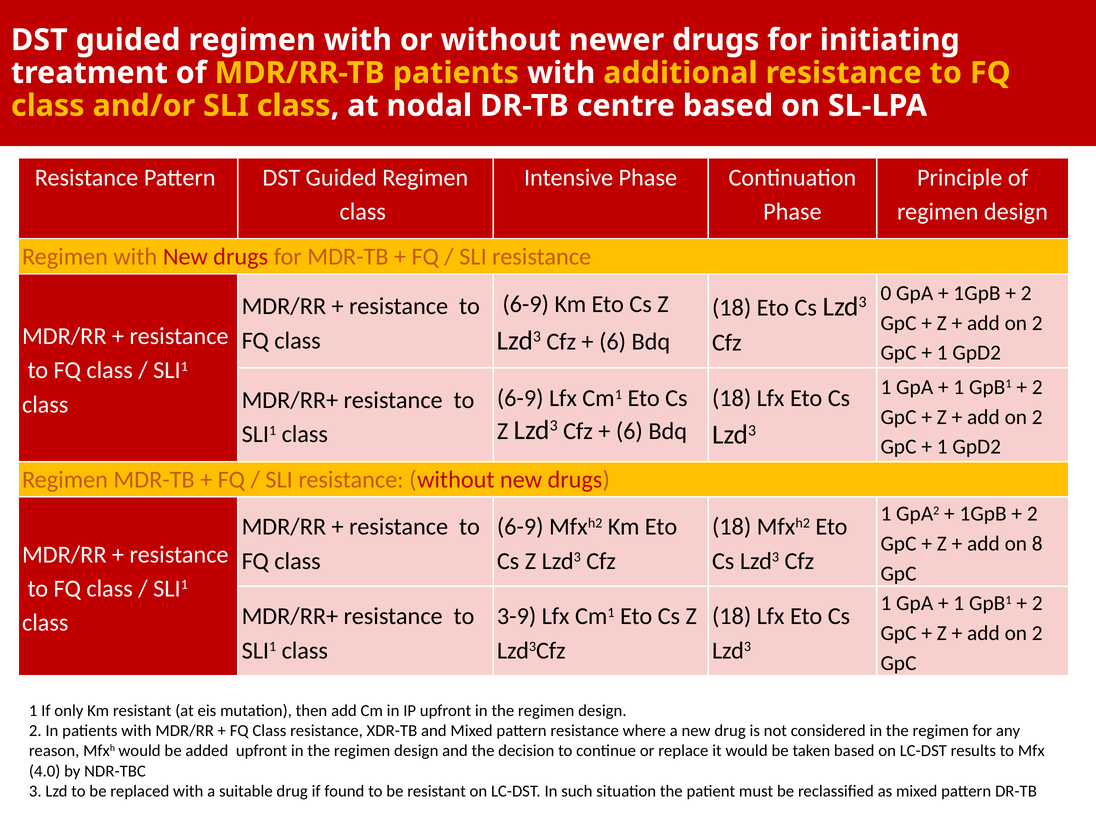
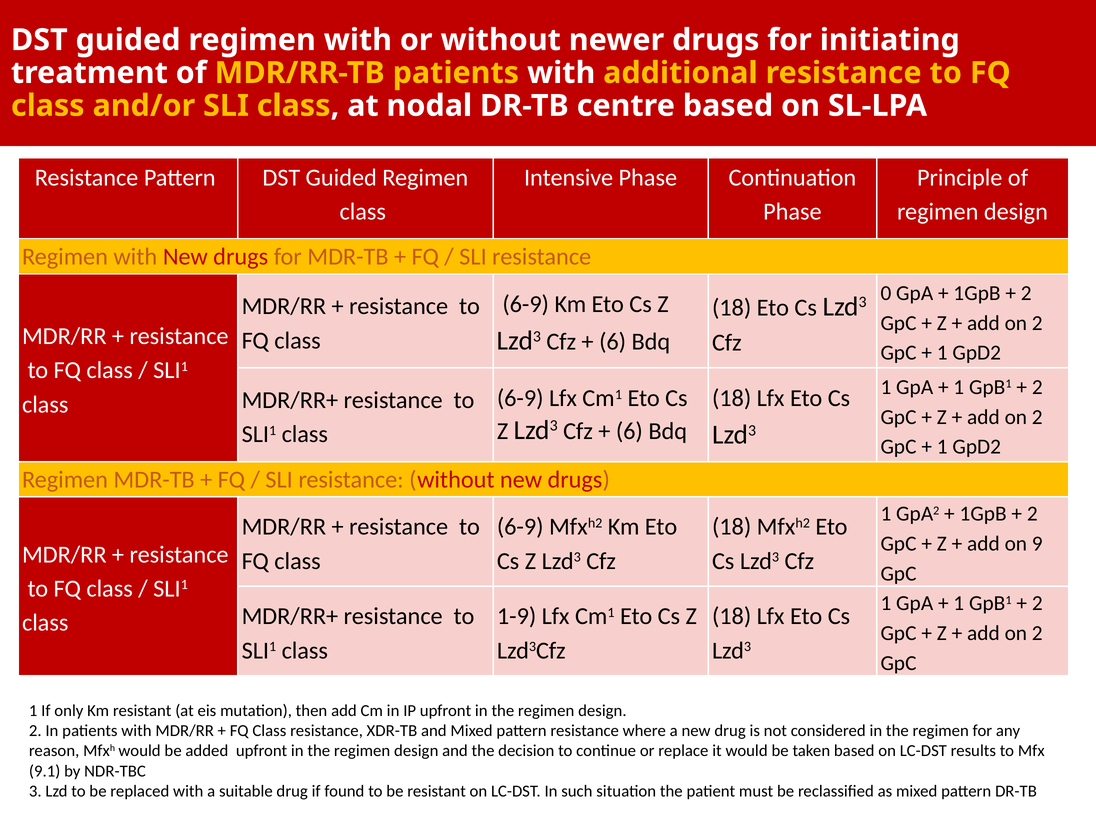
8: 8 -> 9 (1037, 544)
3-9: 3-9 -> 1-9 (517, 616)
4.0: 4.0 -> 9.1 (45, 771)
